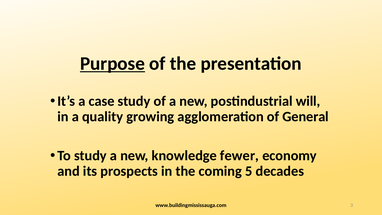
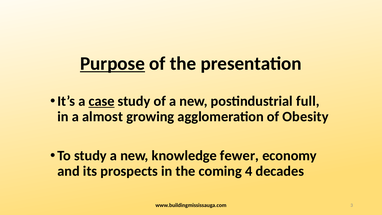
case underline: none -> present (102, 101)
will: will -> full (308, 101)
quality: quality -> almost (103, 117)
General: General -> Obesity (305, 117)
5: 5 -> 4 (249, 171)
